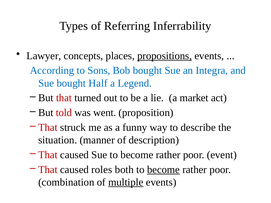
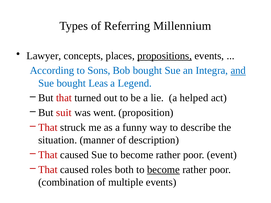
Inferrability: Inferrability -> Millennium (182, 26)
and underline: none -> present (238, 71)
Half: Half -> Leas (98, 83)
market: market -> helped (194, 98)
told: told -> suit (64, 113)
multiple underline: present -> none (126, 182)
